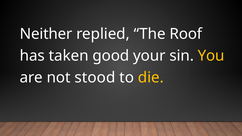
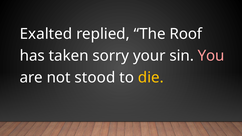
Neither: Neither -> Exalted (46, 34)
good: good -> sorry (111, 56)
You colour: yellow -> pink (211, 56)
